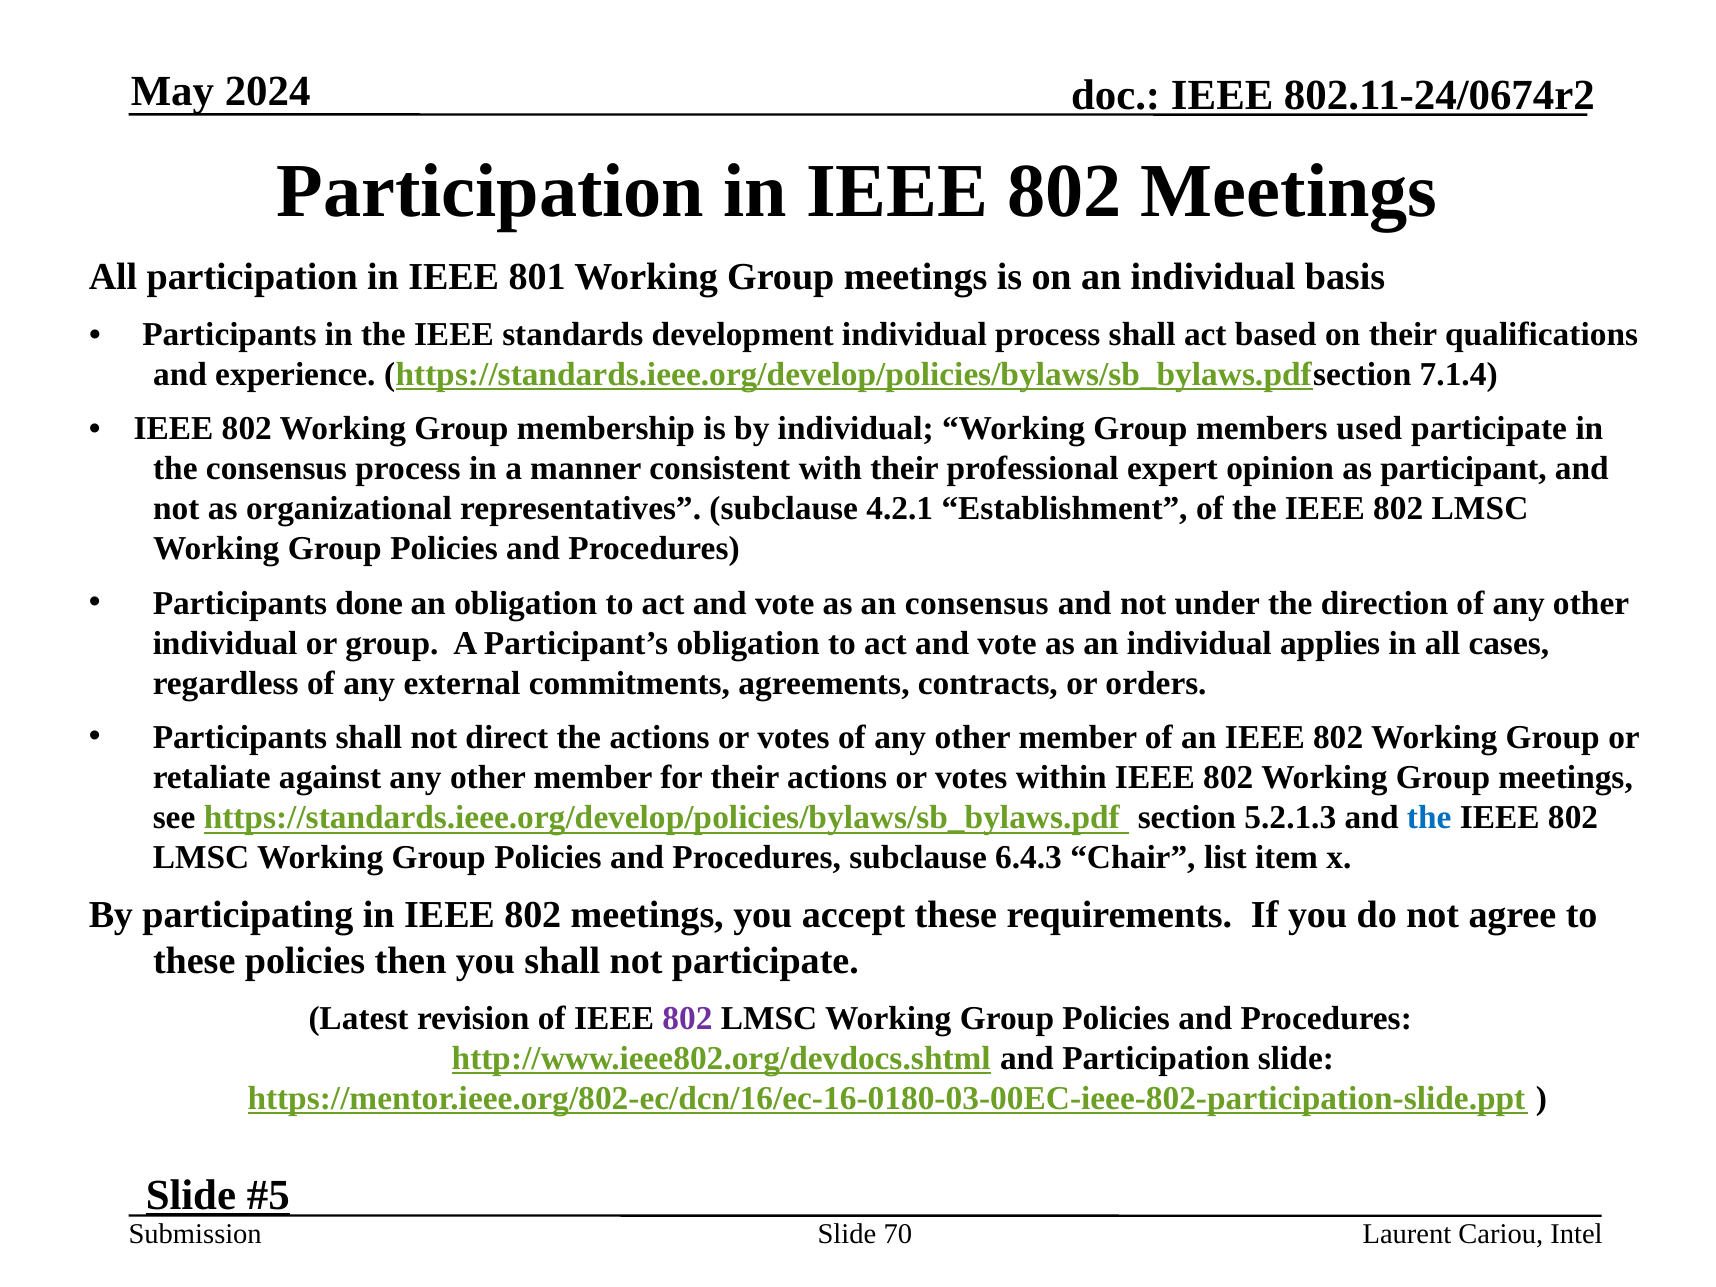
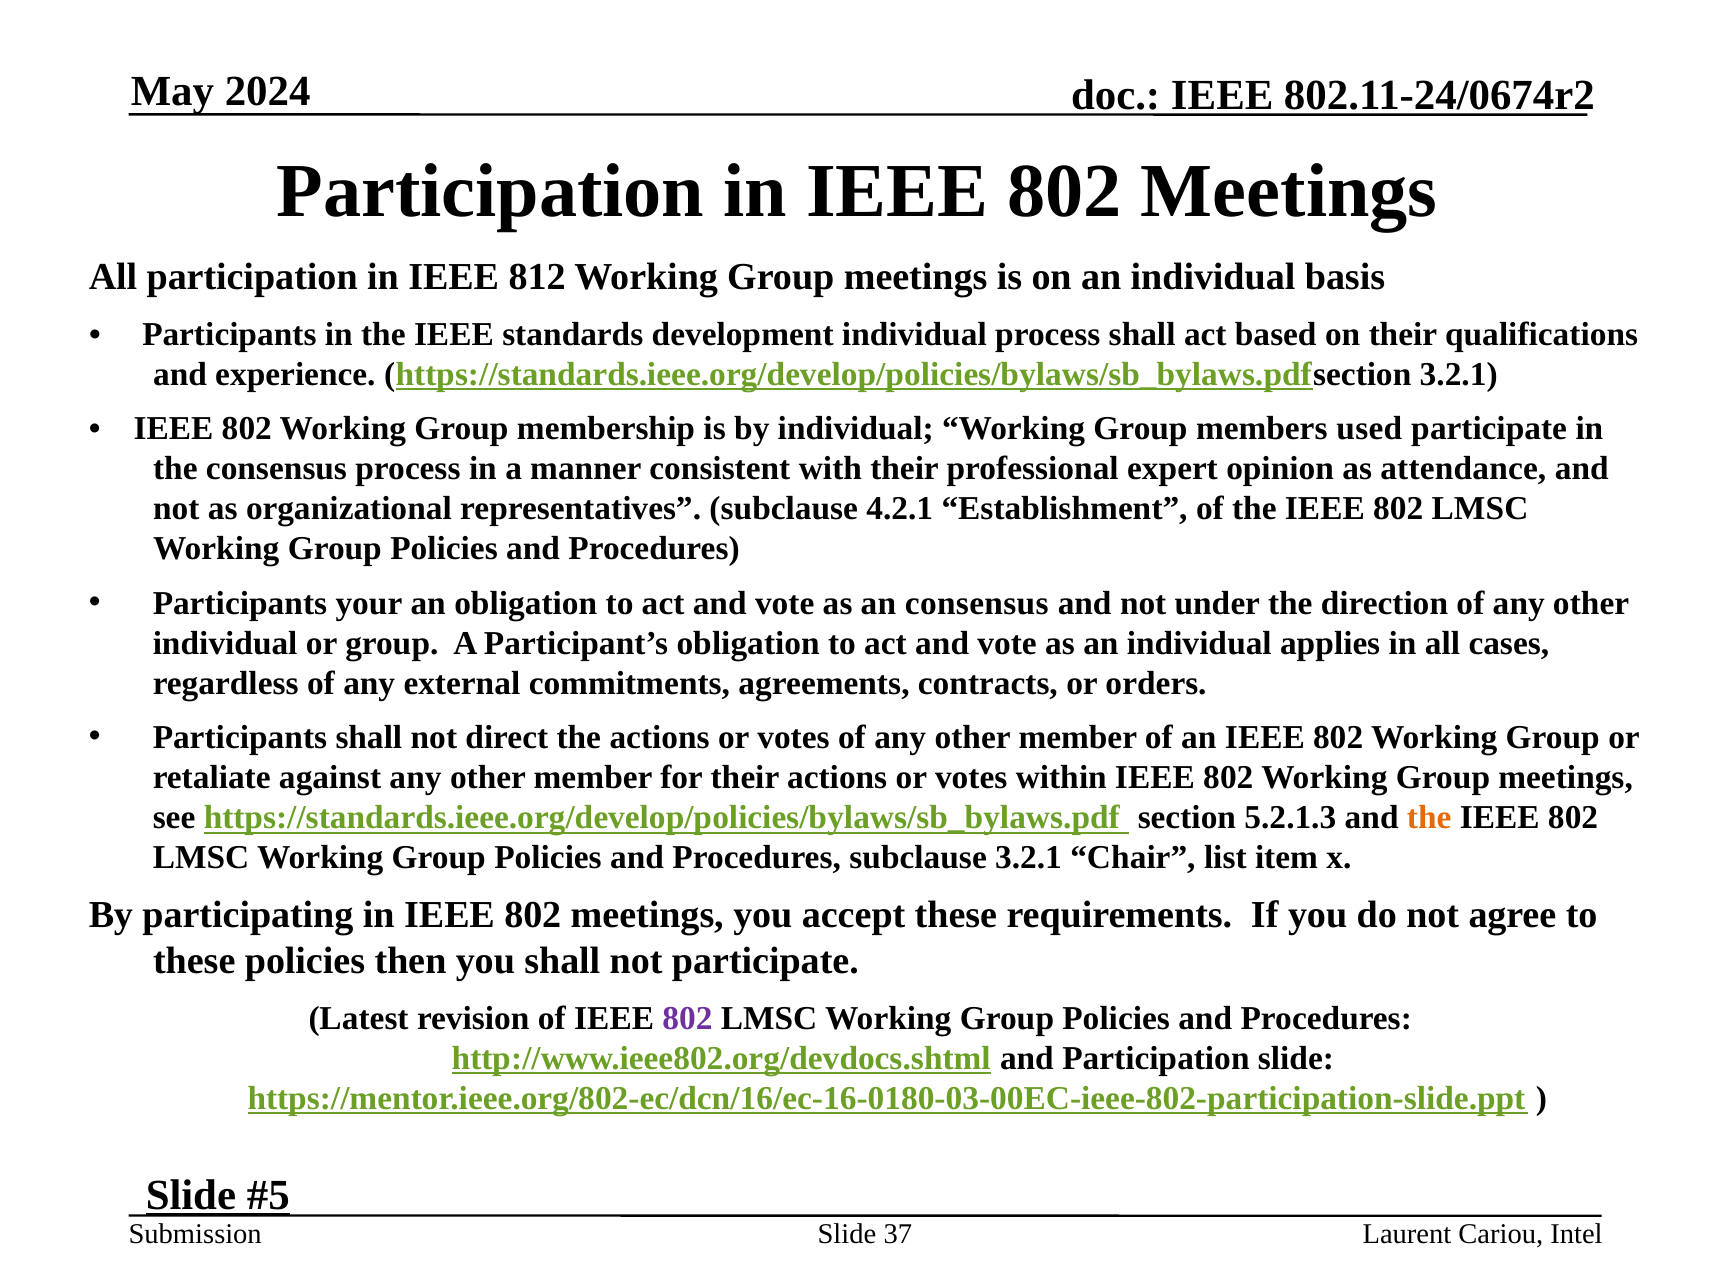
801: 801 -> 812 (537, 277)
https://standards.ieee.org/develop/policies/bylaws/sb_bylaws.pdfsection 7.1.4: 7.1.4 -> 3.2.1 (1459, 374)
participant: participant -> attendance (1463, 469)
done: done -> your (369, 603)
the colour: blue -> orange (1429, 818)
subclause 6.4.3: 6.4.3 -> 3.2.1 (1029, 858)
70: 70 -> 37 (898, 1234)
